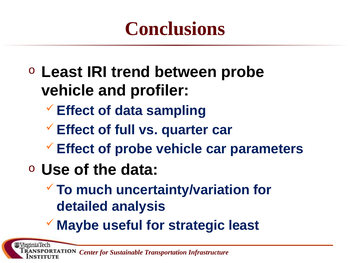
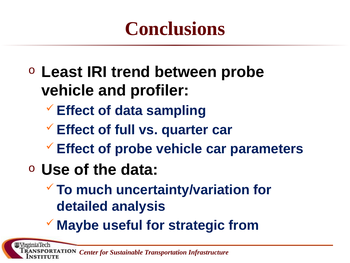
strategic least: least -> from (244, 225)
